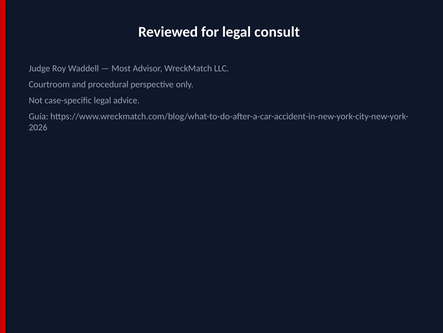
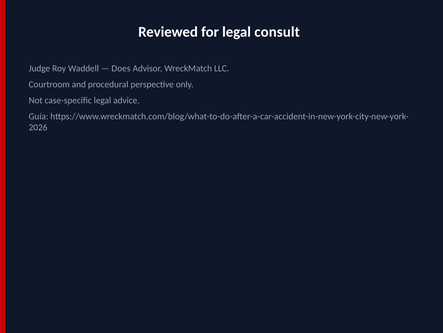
Most: Most -> Does (121, 68)
